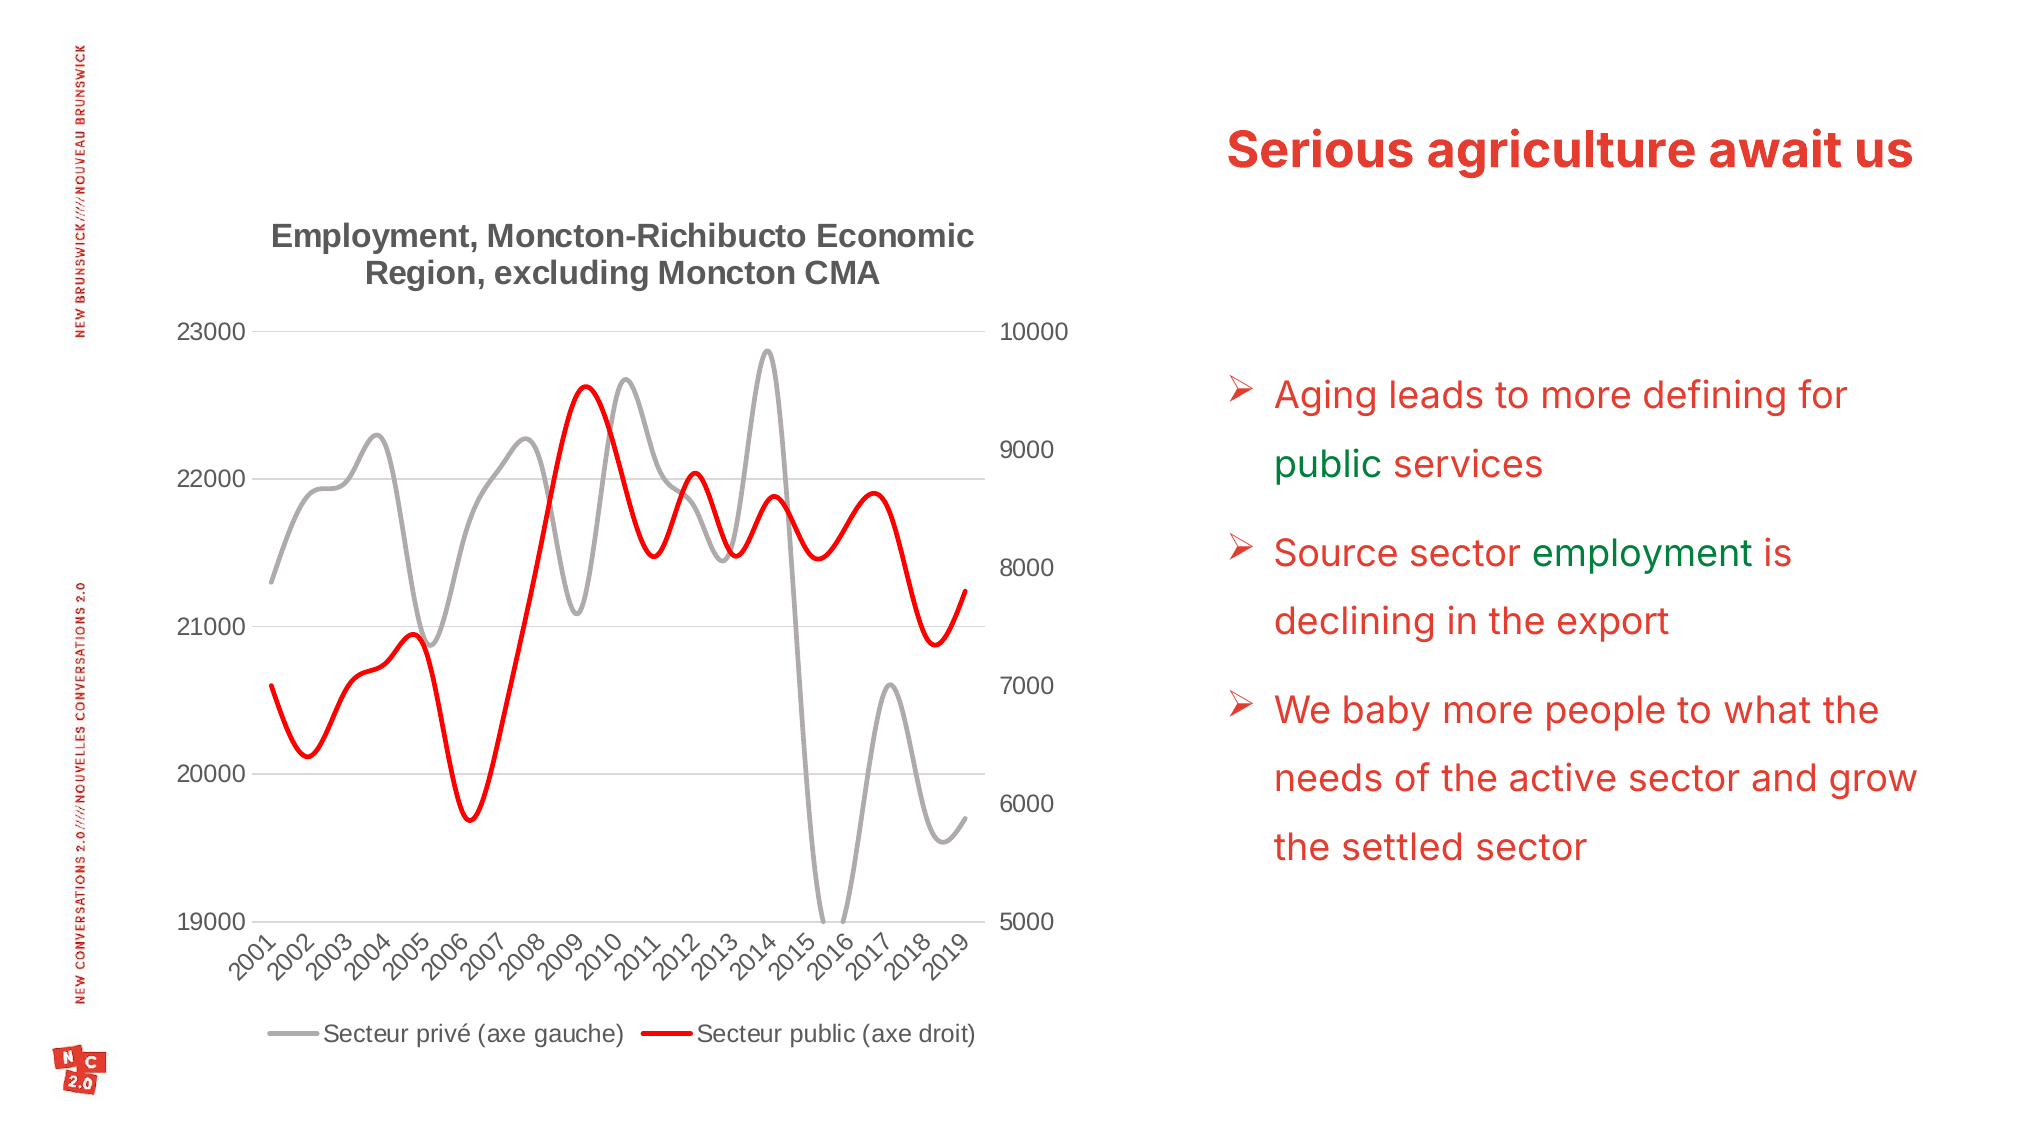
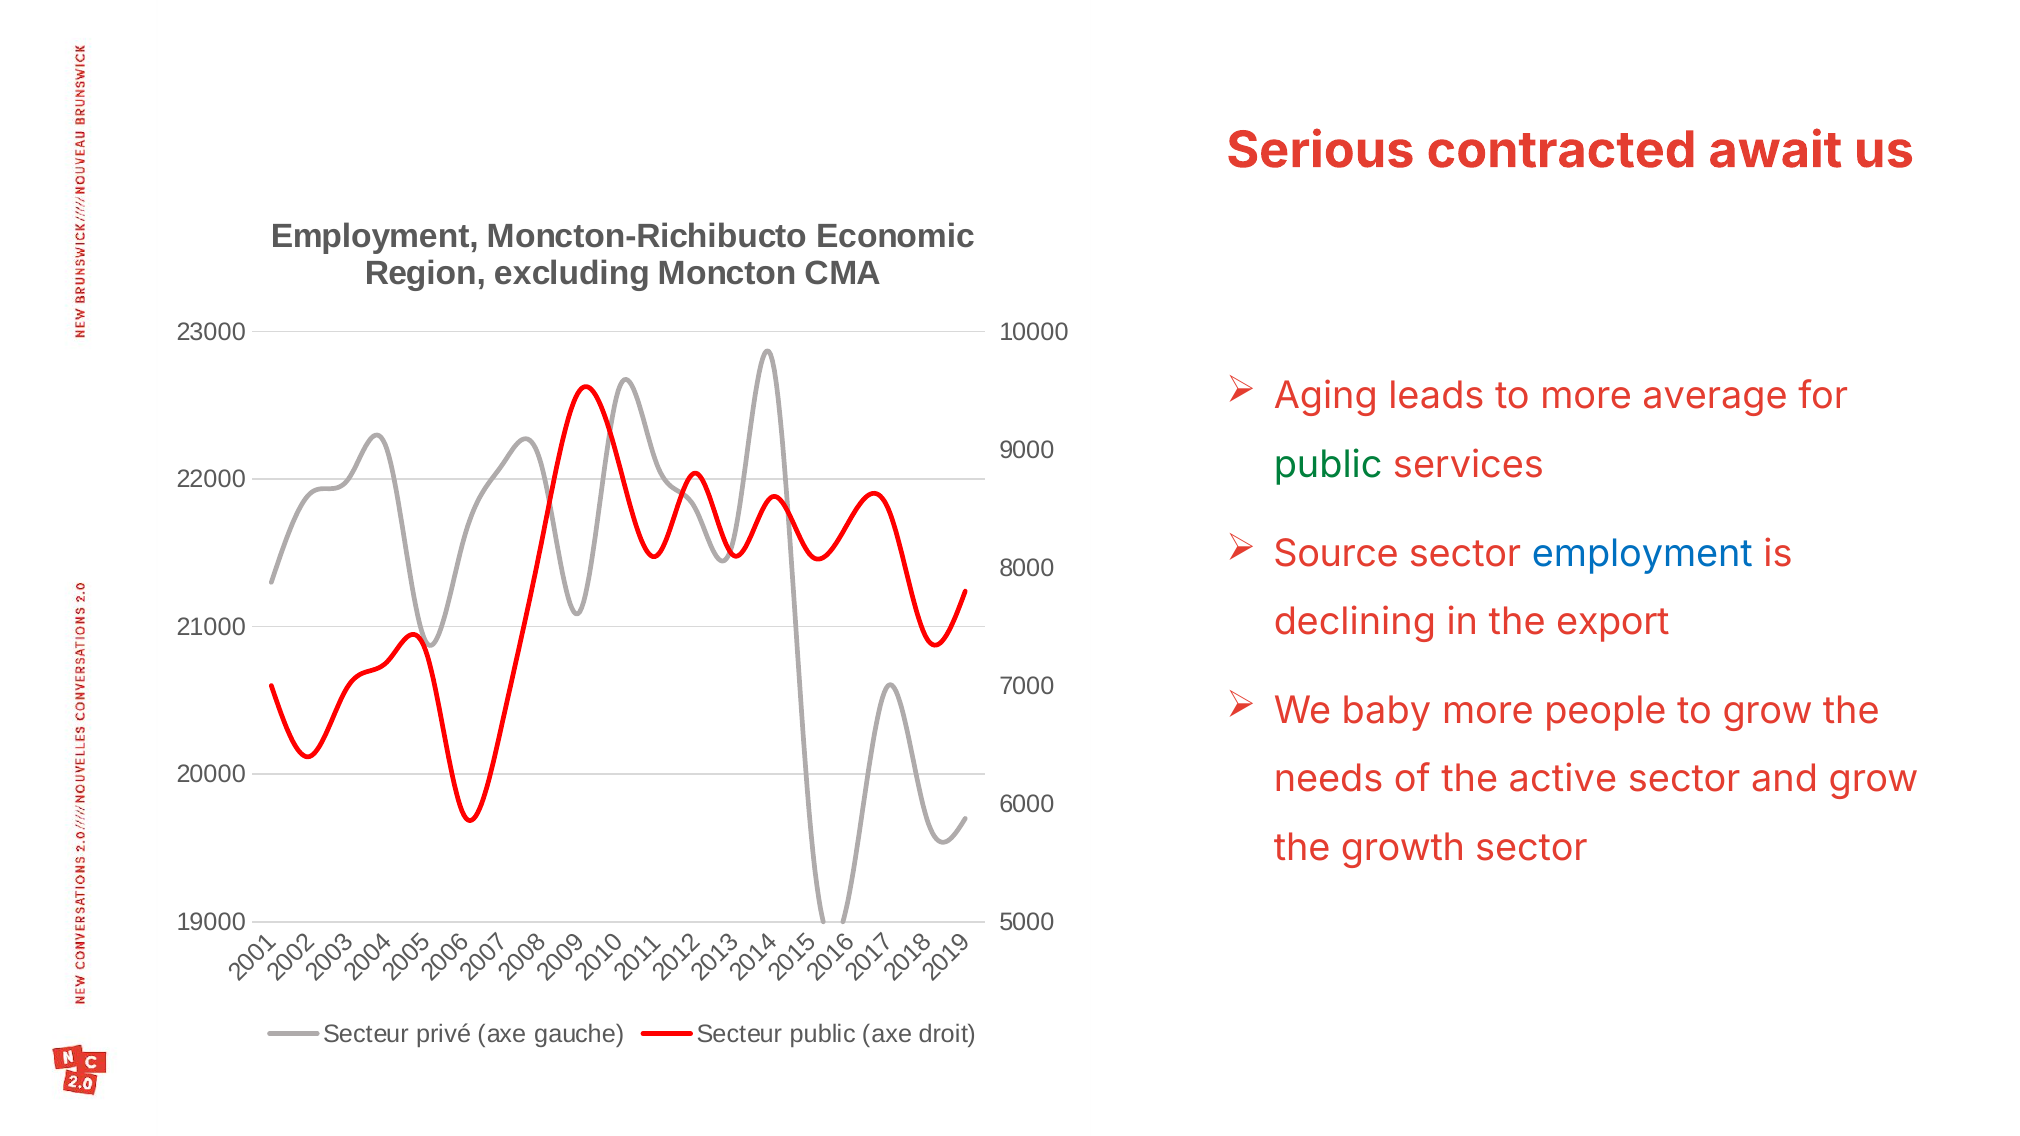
agriculture: agriculture -> contracted (1562, 151)
defining: defining -> average (1715, 397)
employment colour: green -> blue (1642, 554)
to what: what -> grow (1768, 711)
settled: settled -> growth (1403, 848)
